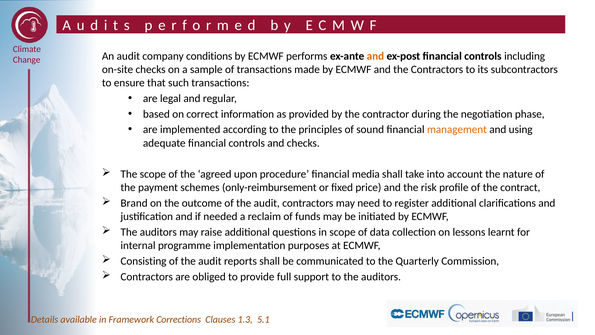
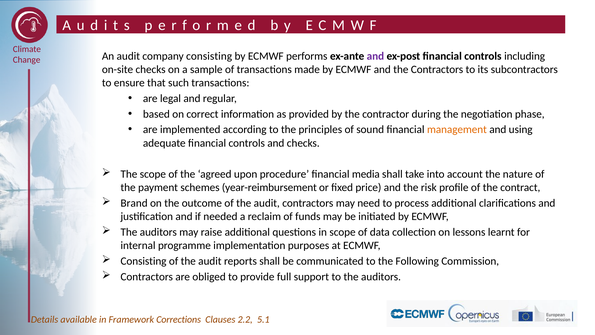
company conditions: conditions -> consisting (209, 56)
and colour: orange -> purple (375, 56)
only-reimbursement: only-reimbursement -> year-reimbursement (269, 187)
register: register -> process (412, 203)
Quarterly: Quarterly -> Following (417, 261)
1.3: 1.3 -> 2.2 (245, 319)
